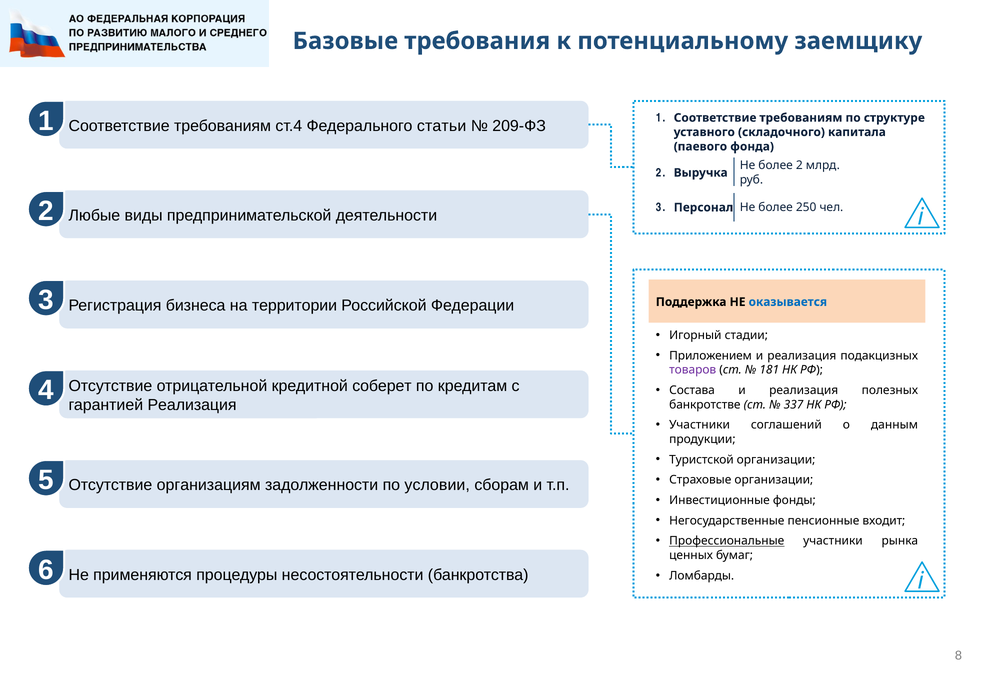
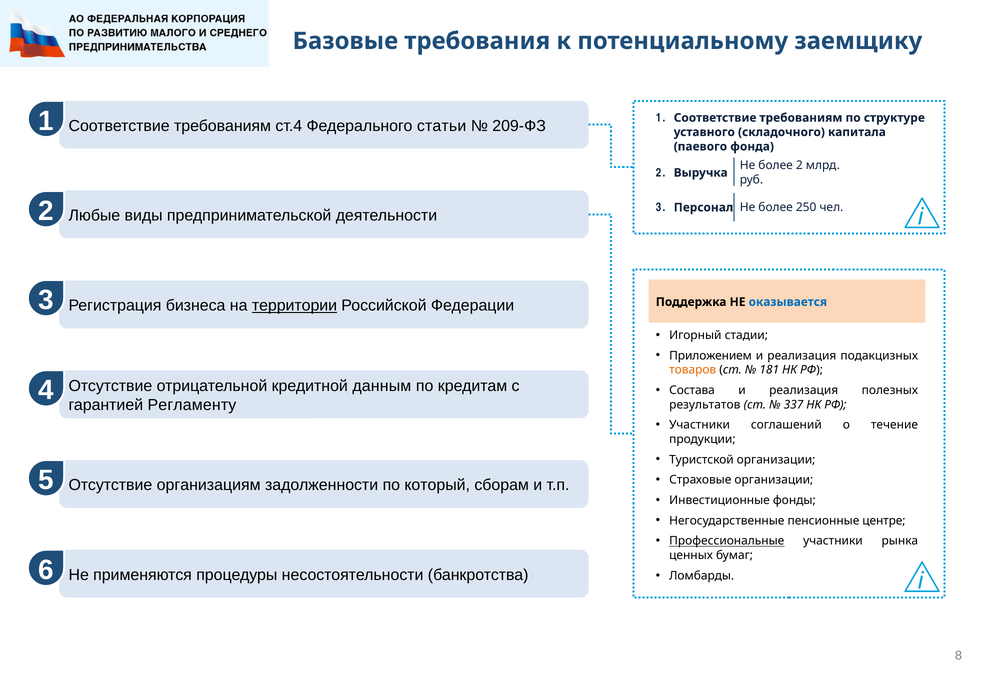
территории underline: none -> present (294, 306)
товаров colour: purple -> orange (693, 370)
соберет: соберет -> данным (382, 386)
гарантией Реализация: Реализация -> Регламенту (192, 405)
банкротстве: банкротстве -> результатов (705, 405)
данным: данным -> течение (894, 425)
условии: условии -> который (437, 485)
входит: входит -> центре (884, 521)
